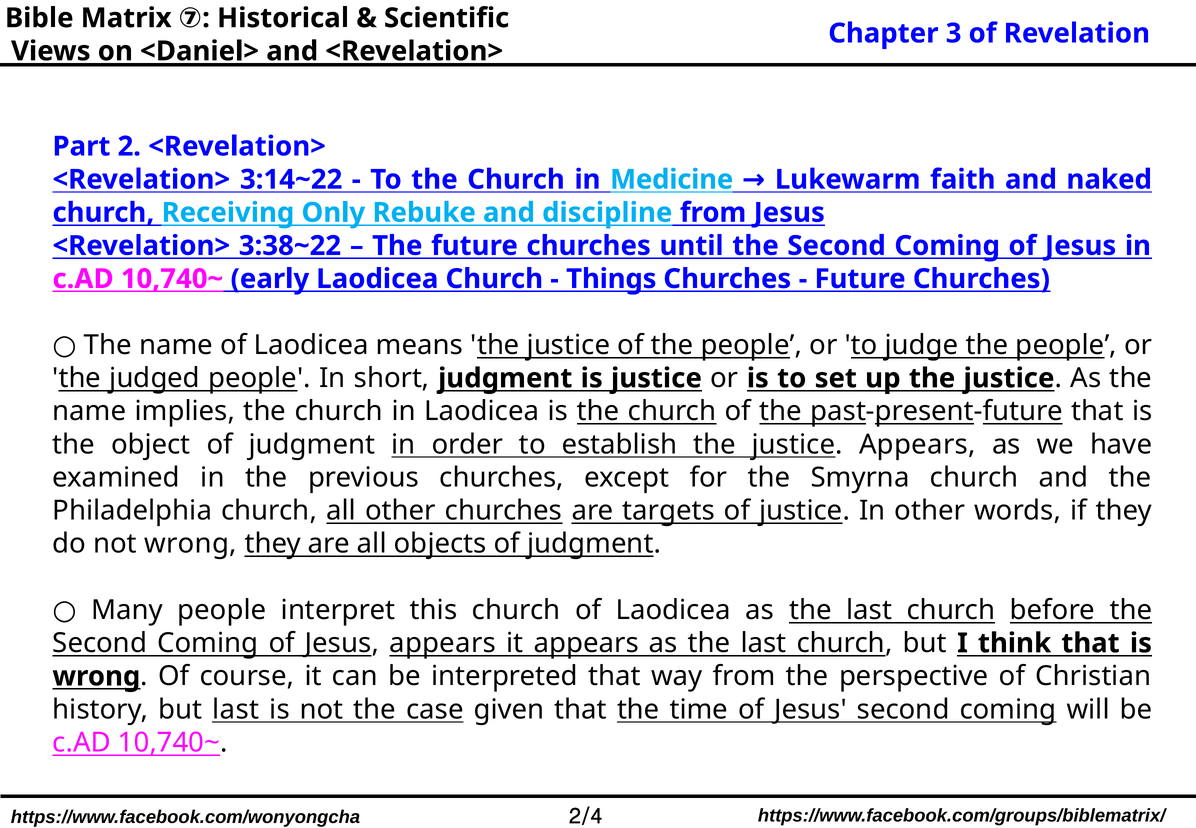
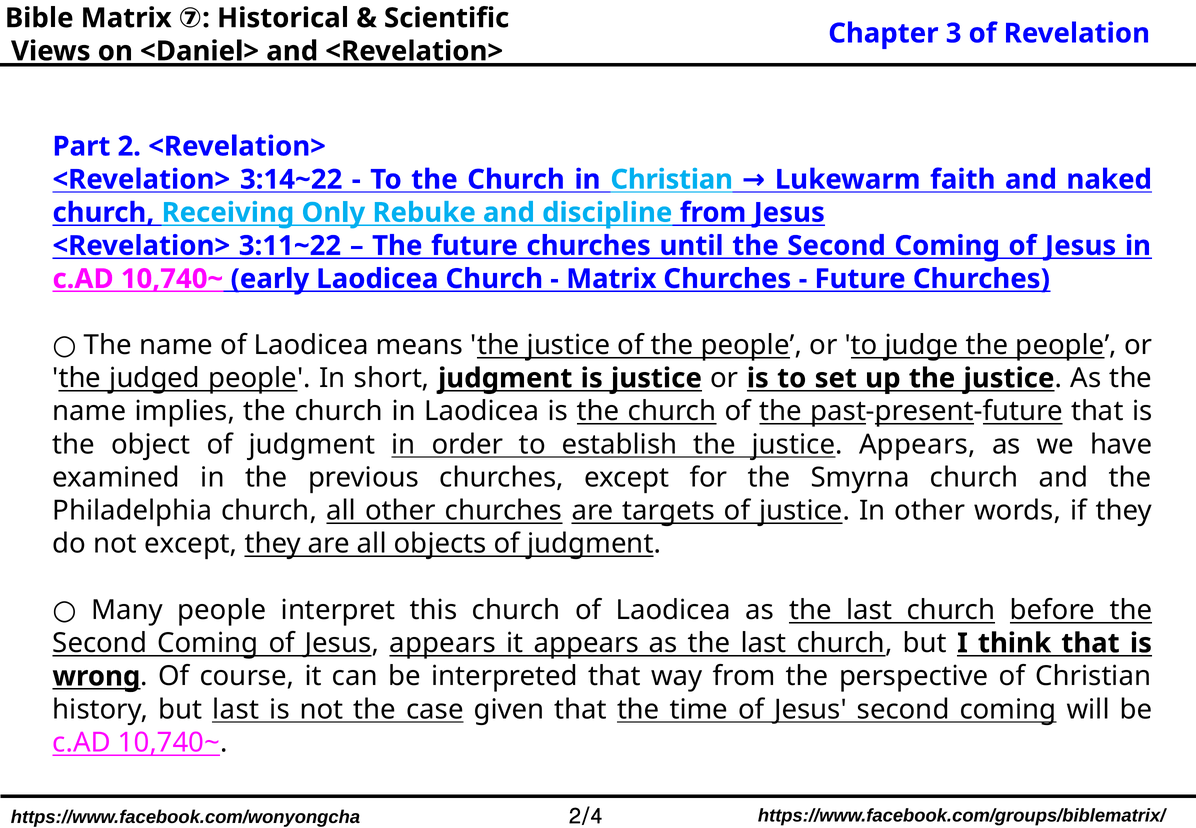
in Medicine: Medicine -> Christian (672, 180)
3:38~22: 3:38~22 -> 3:11~22 (290, 246)
Things: Things -> Matrix (611, 279)
not wrong: wrong -> except (191, 544)
